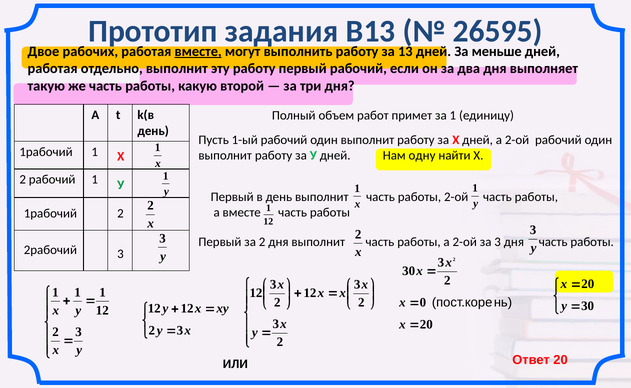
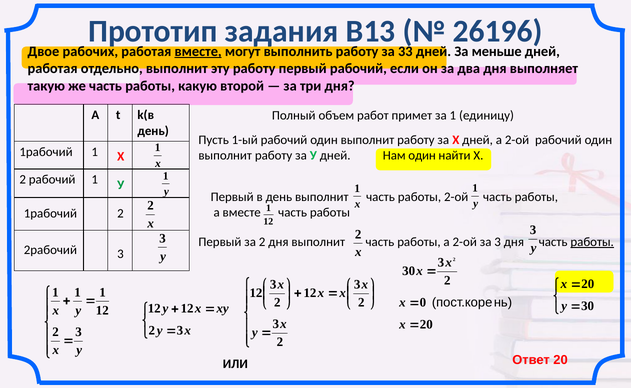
26595: 26595 -> 26196 (498, 31)
13: 13 -> 33 (405, 51)
Нам одну: одну -> один (422, 155)
работы underline: none -> present (592, 242)
